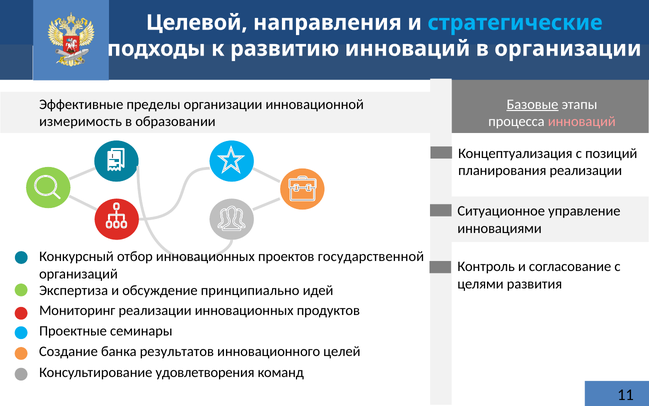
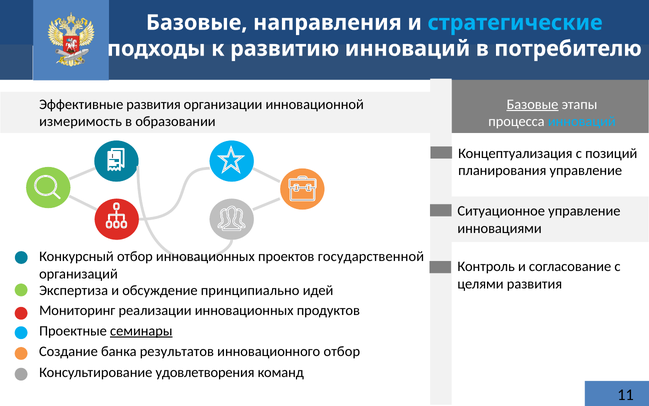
Целевой: Целевой -> Базовые (197, 23)
в организации: организации -> потребителю (568, 49)
Эффективные пределы: пределы -> развития (154, 104)
инноваций colour: pink -> light blue (582, 121)
планирования реализации: реализации -> управление (586, 170)
семинары underline: none -> present (141, 331)
инновационного целей: целей -> отбор (342, 351)
